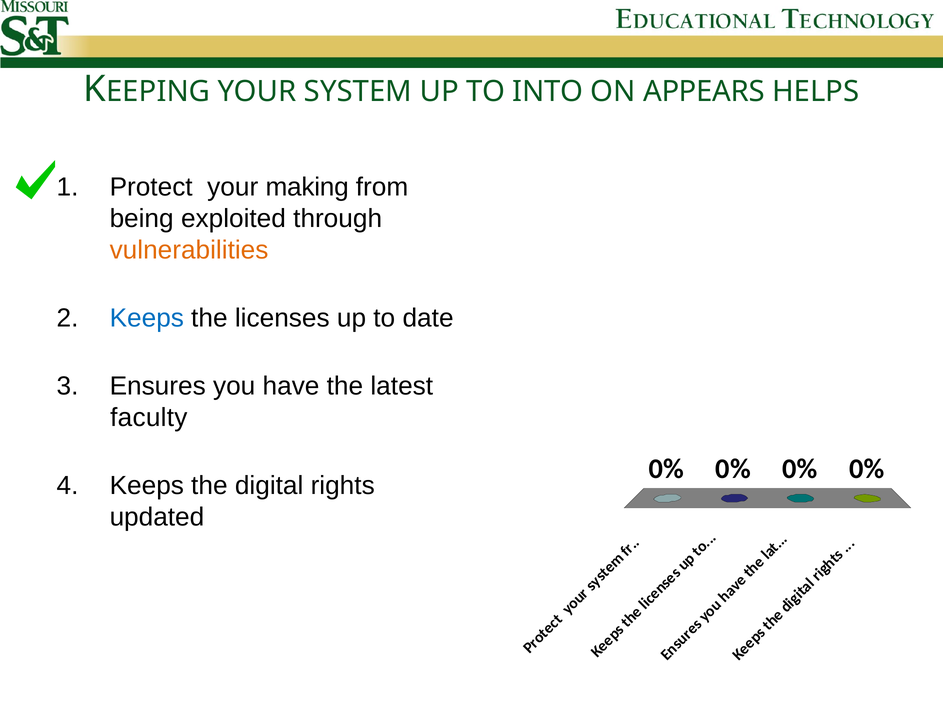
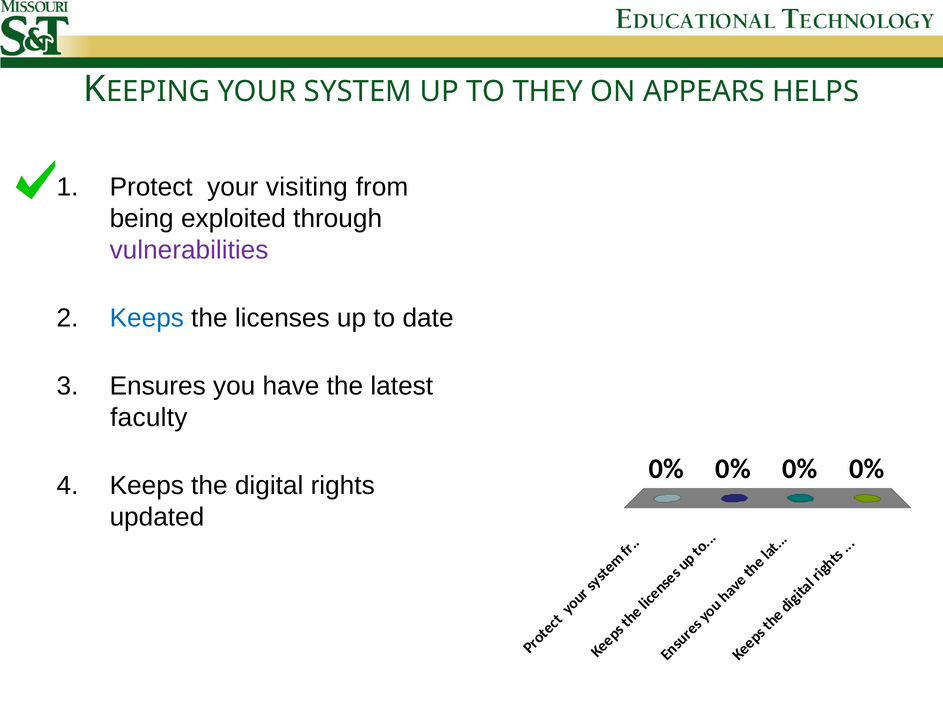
INTO: INTO -> THEY (548, 91)
making: making -> visiting (307, 187)
vulnerabilities colour: orange -> purple (189, 250)
